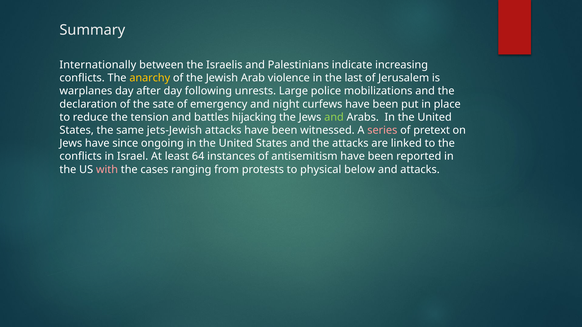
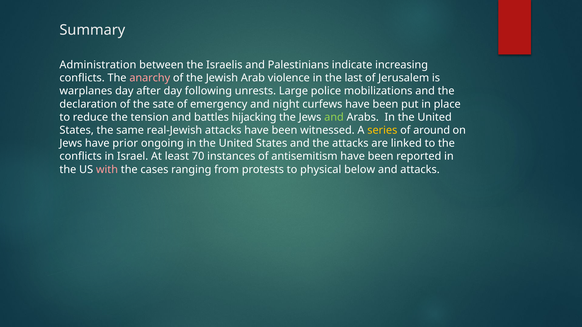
Internationally: Internationally -> Administration (98, 65)
anarchy colour: yellow -> pink (150, 78)
jets-Jewish: jets-Jewish -> real-Jewish (174, 130)
series colour: pink -> yellow (382, 130)
pretext: pretext -> around (432, 130)
since: since -> prior (125, 143)
64: 64 -> 70 (198, 157)
